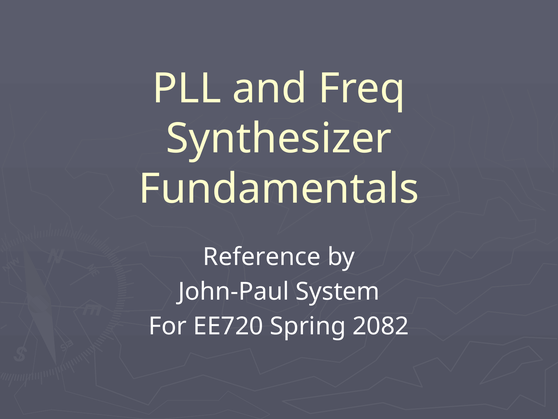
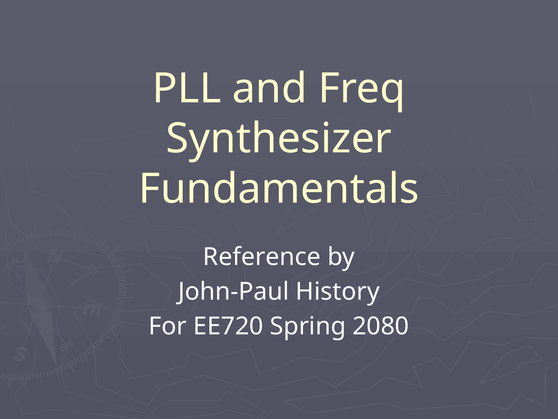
System: System -> History (338, 291)
2082: 2082 -> 2080 (381, 326)
